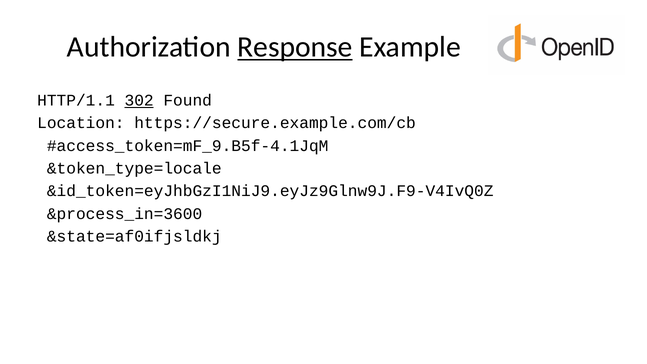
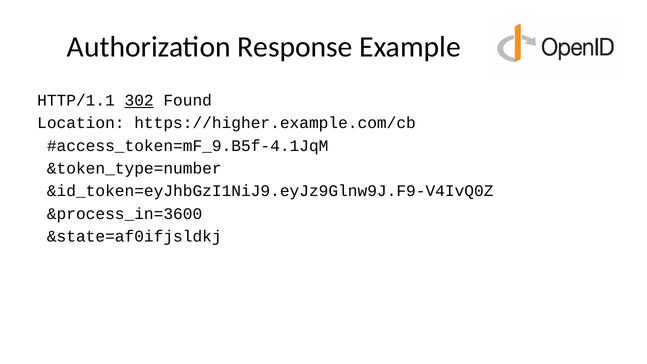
Response underline: present -> none (295, 47)
https://secure.example.com/cb: https://secure.example.com/cb -> https://higher.example.com/cb (275, 123)
&token_type=locale: &token_type=locale -> &token_type=number (134, 168)
